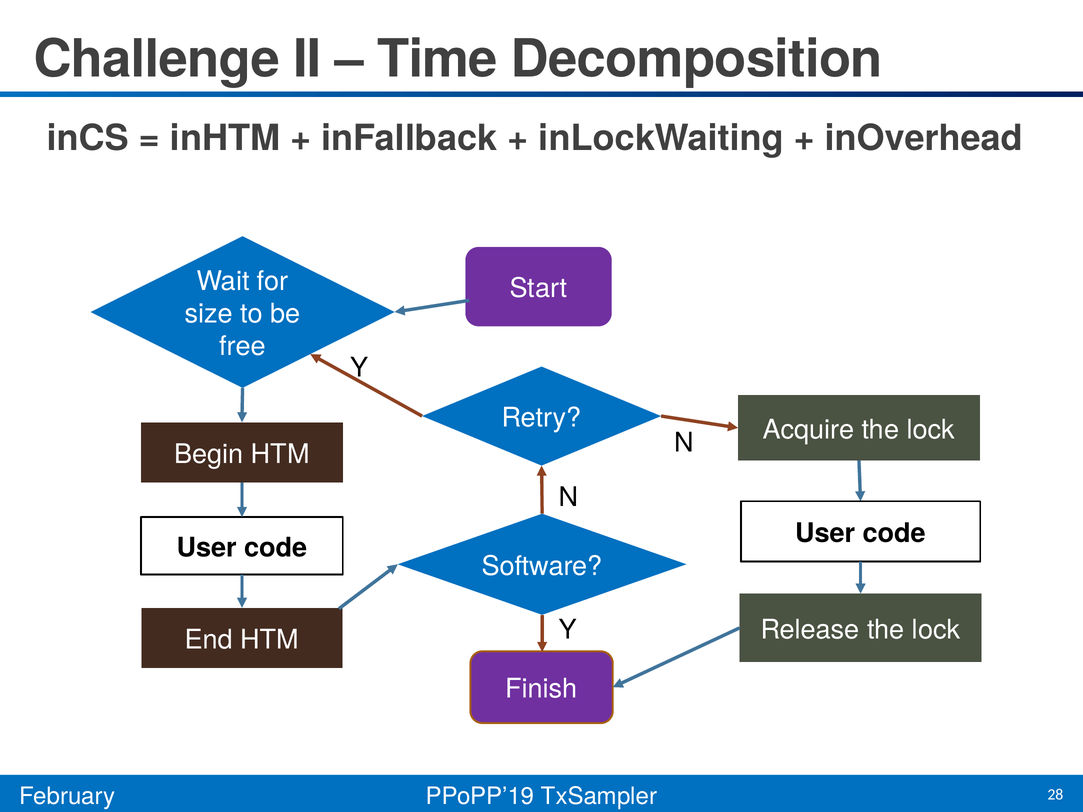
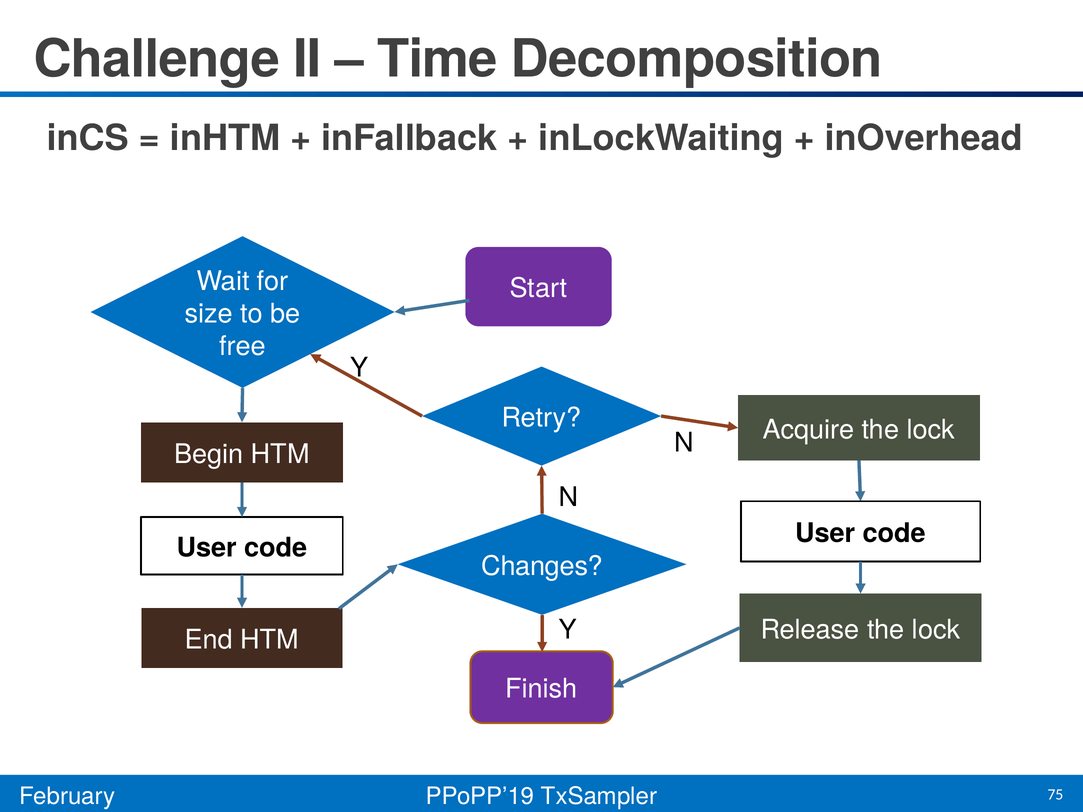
Software: Software -> Changes (542, 566)
28: 28 -> 75 (1055, 795)
